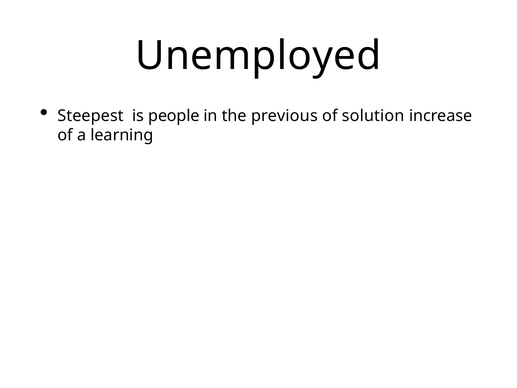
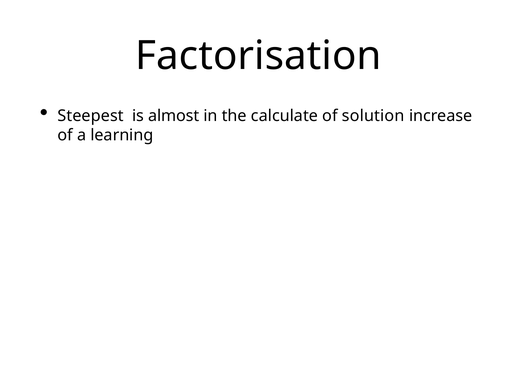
Unemployed: Unemployed -> Factorisation (258, 56)
people: people -> almost (174, 116)
previous: previous -> calculate (284, 116)
